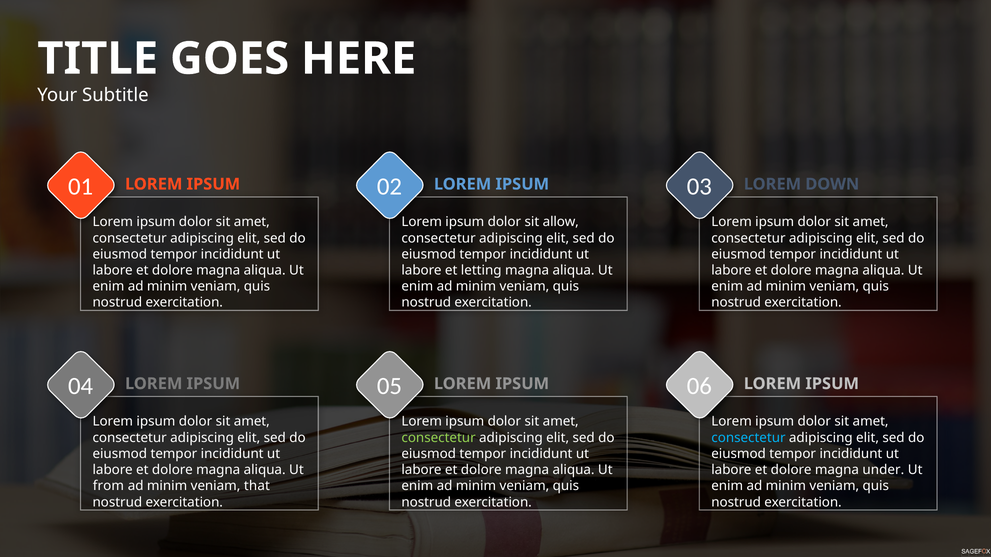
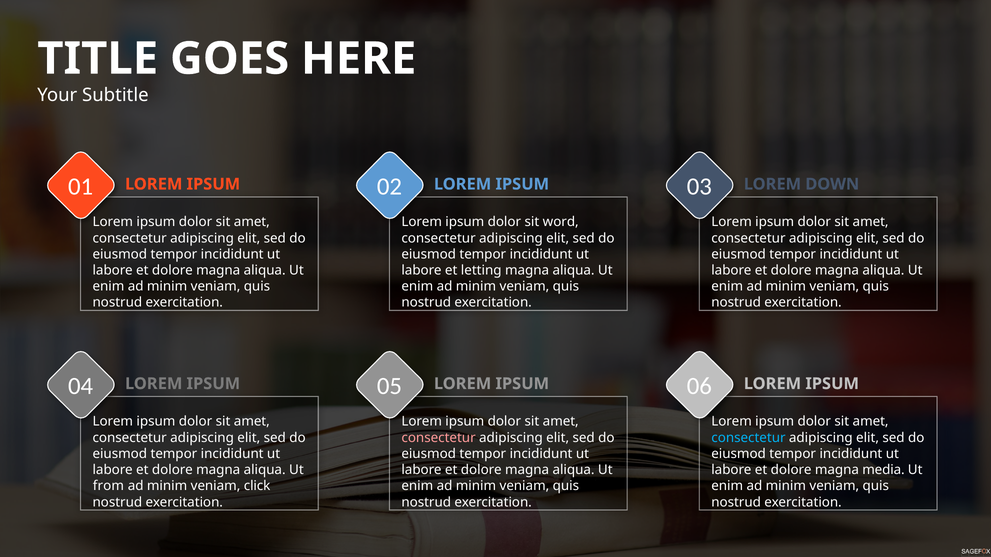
allow: allow -> word (561, 222)
consectetur colour: light green -> pink (439, 438)
under: under -> media (883, 470)
that: that -> click (257, 486)
